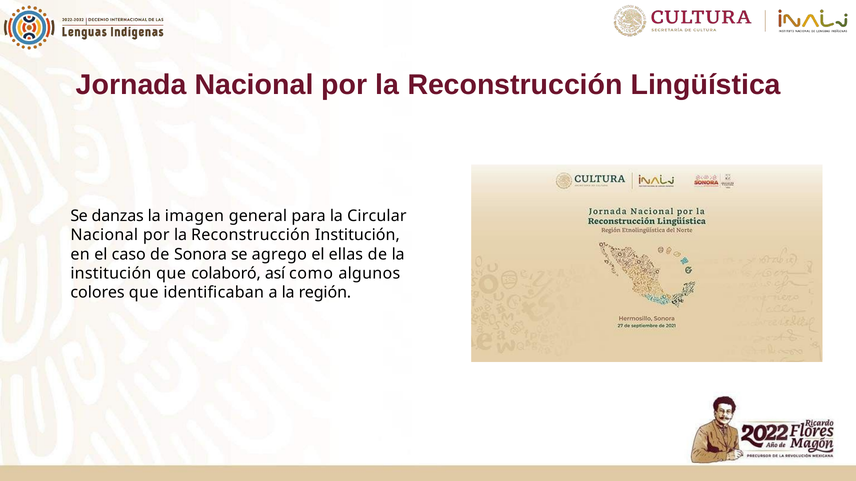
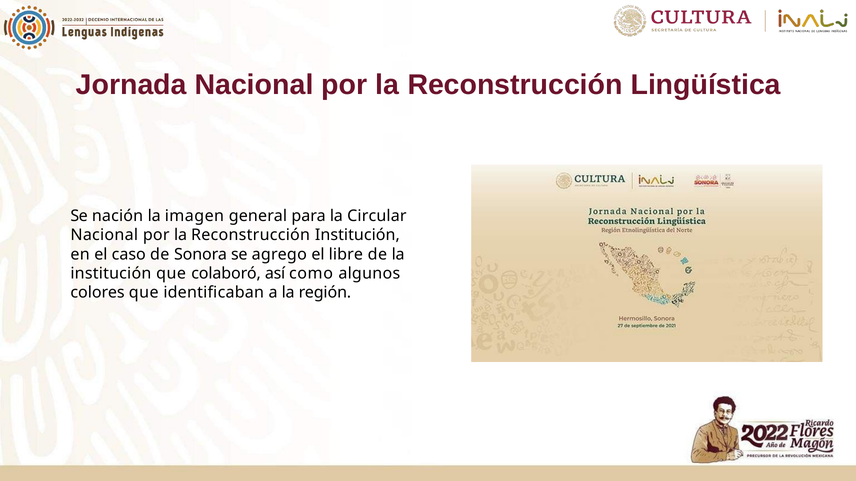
danzas: danzas -> nación (118, 216)
ellas: ellas -> libre (346, 254)
